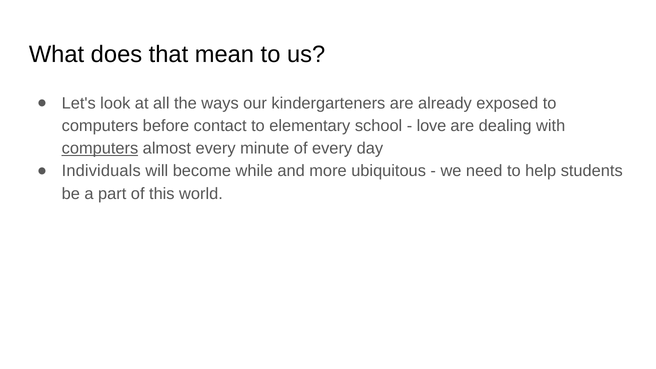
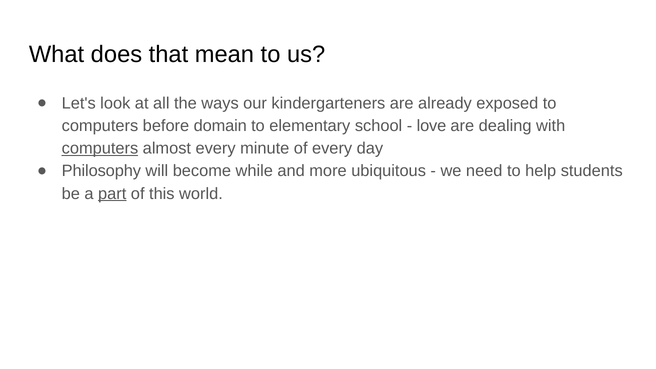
contact: contact -> domain (220, 126)
Individuals: Individuals -> Philosophy (101, 171)
part underline: none -> present (112, 194)
